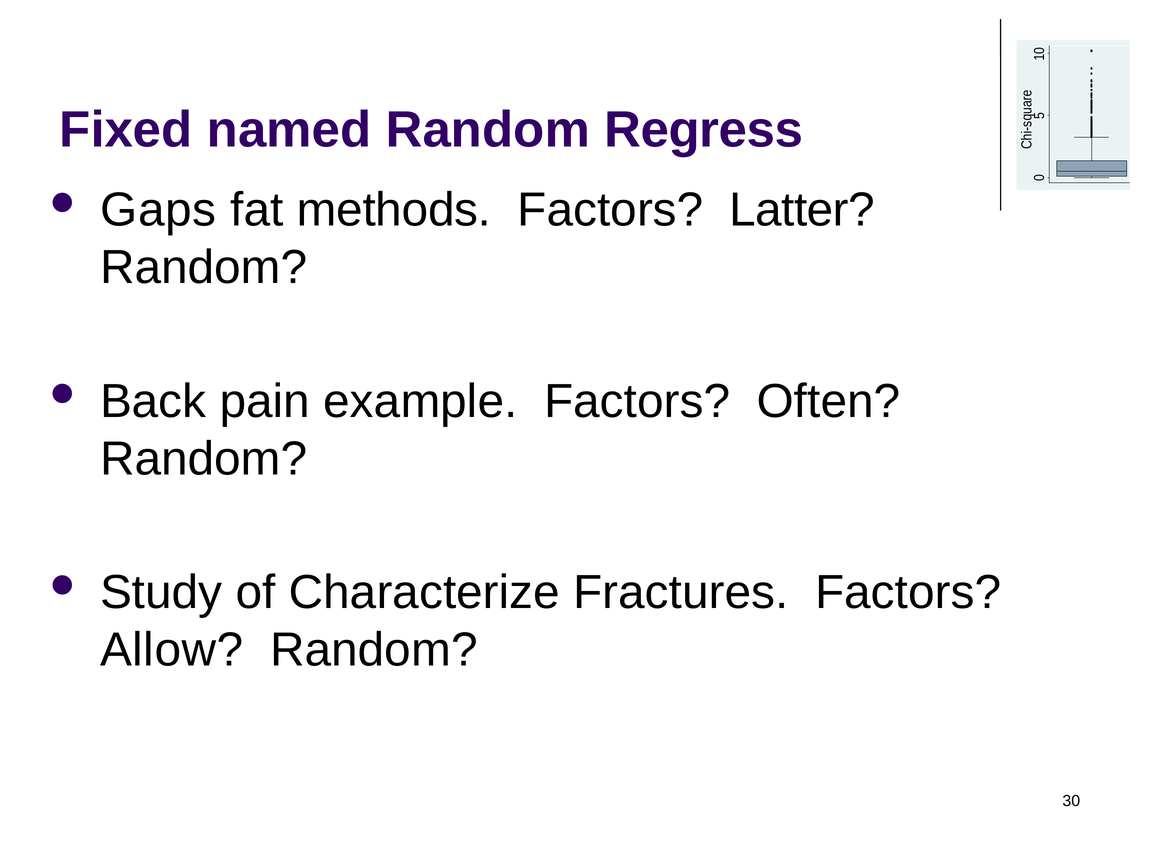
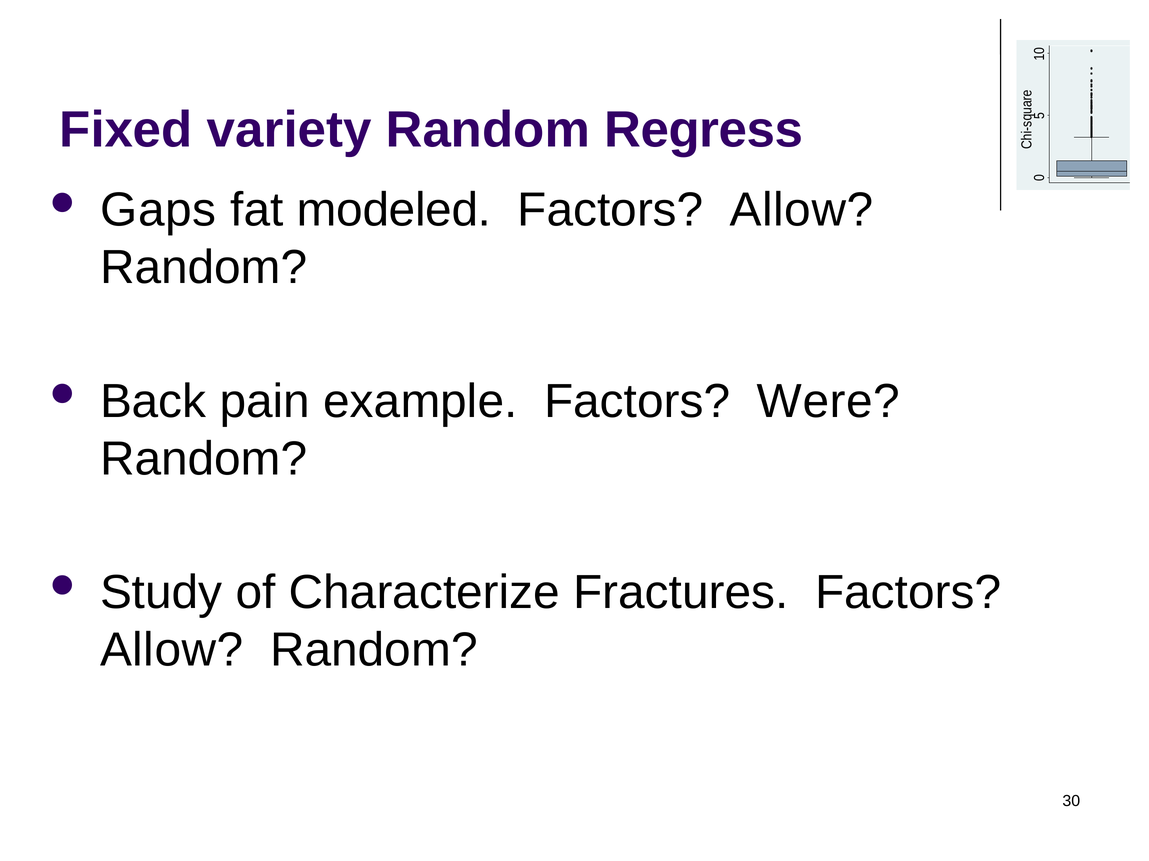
named: named -> variety (289, 130)
methods: methods -> modeled (394, 210)
Latter: Latter -> Allow (802, 210)
Often: Often -> Were (828, 402)
